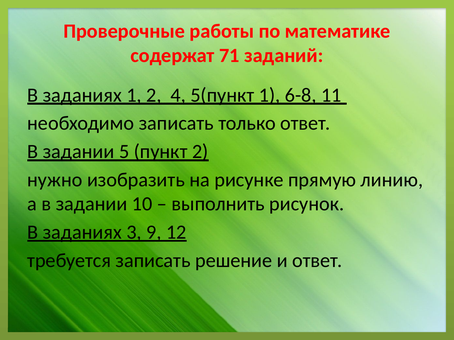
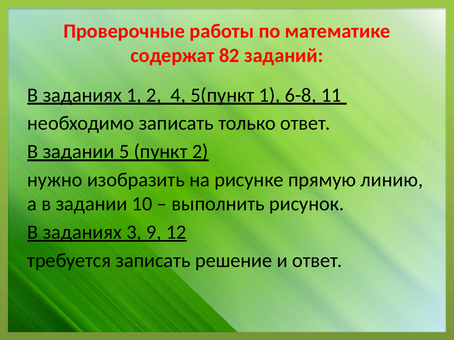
71: 71 -> 82 (229, 56)
